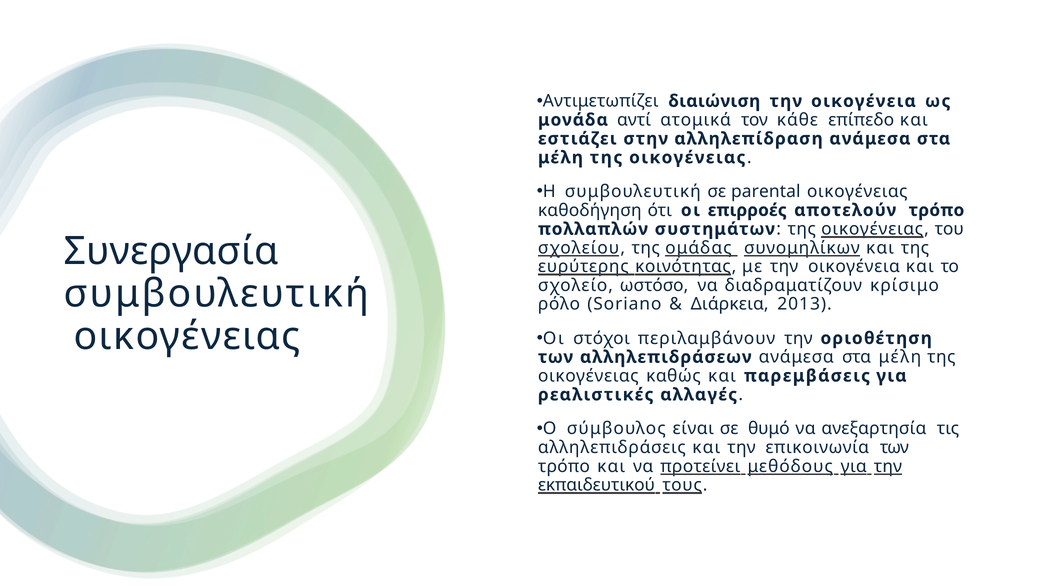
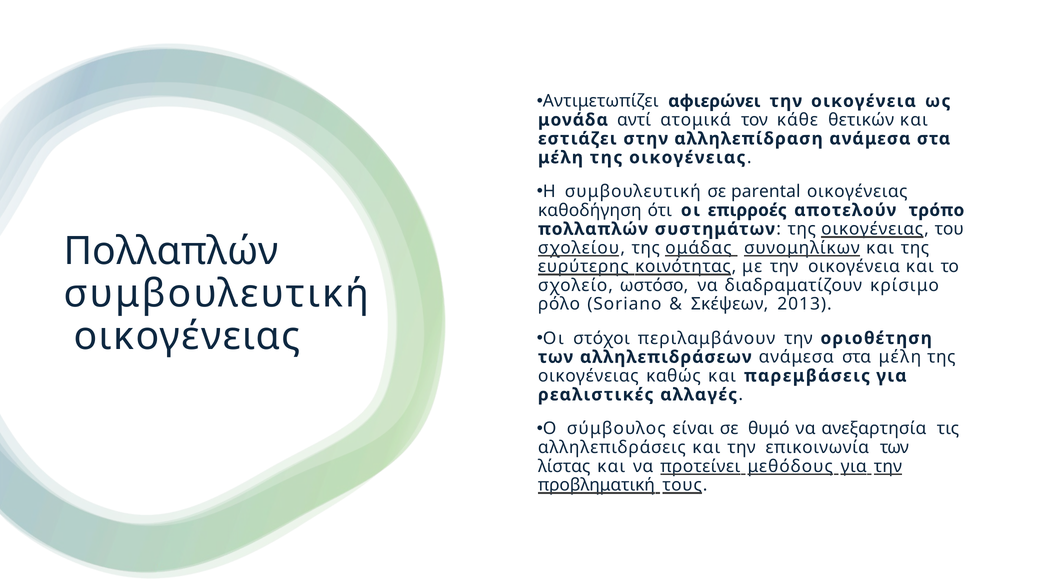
διαιώνιση: διαιώνιση -> αφιερώνει (714, 101)
επίπεδο: επίπεδο -> θετικών (861, 120)
Συνεργασία: Συνεργασία -> Πολλαπλών (171, 251)
Διάρκεια: Διάρκεια -> Σκέψεων (730, 304)
τρόπο: τρόπο -> λίστας (564, 466)
εκπαιδευτικού: εκπαιδευτικού -> προβληματική (596, 485)
